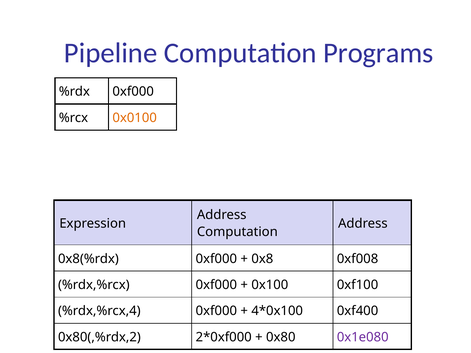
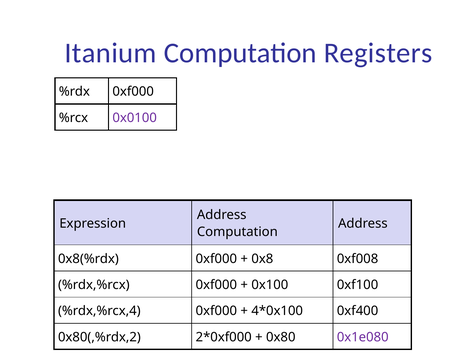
Pipeline: Pipeline -> Itanium (111, 53)
Programs: Programs -> Registers (378, 53)
0x0100 colour: orange -> purple (135, 118)
